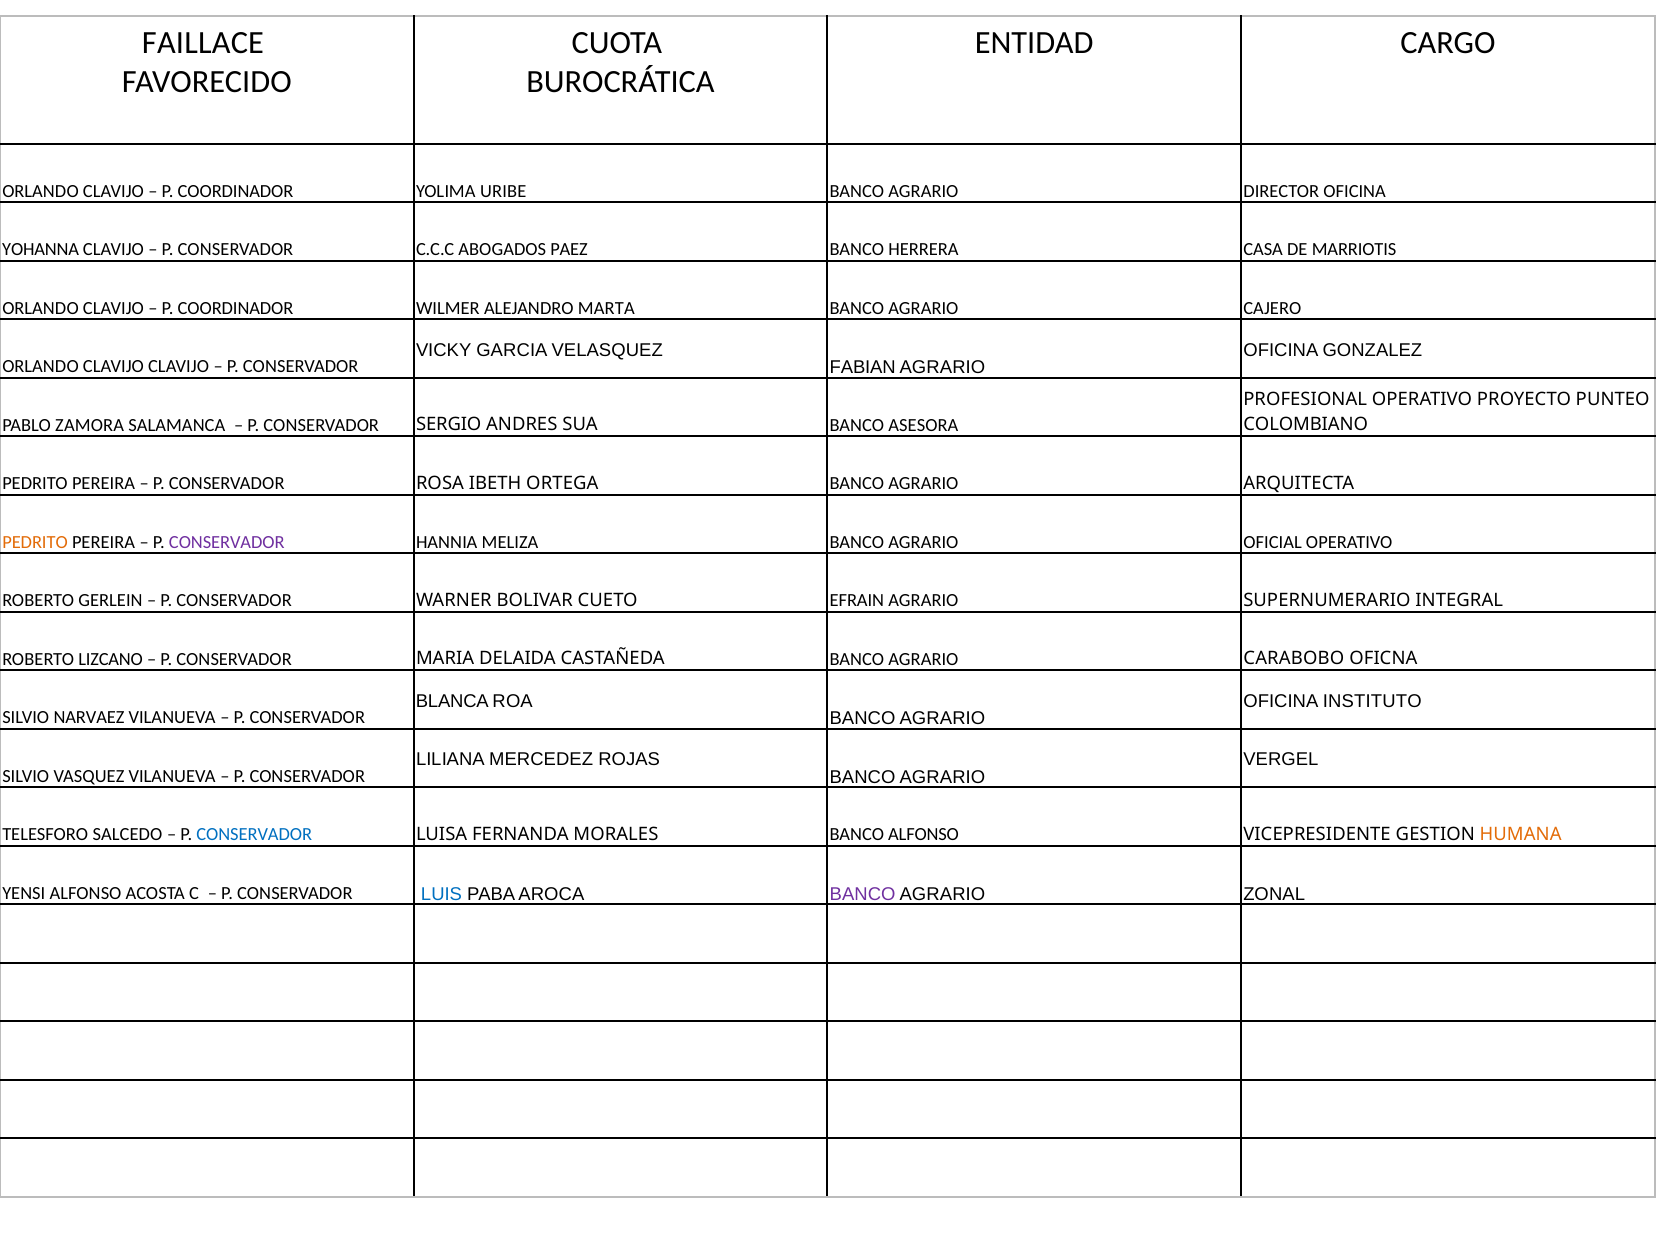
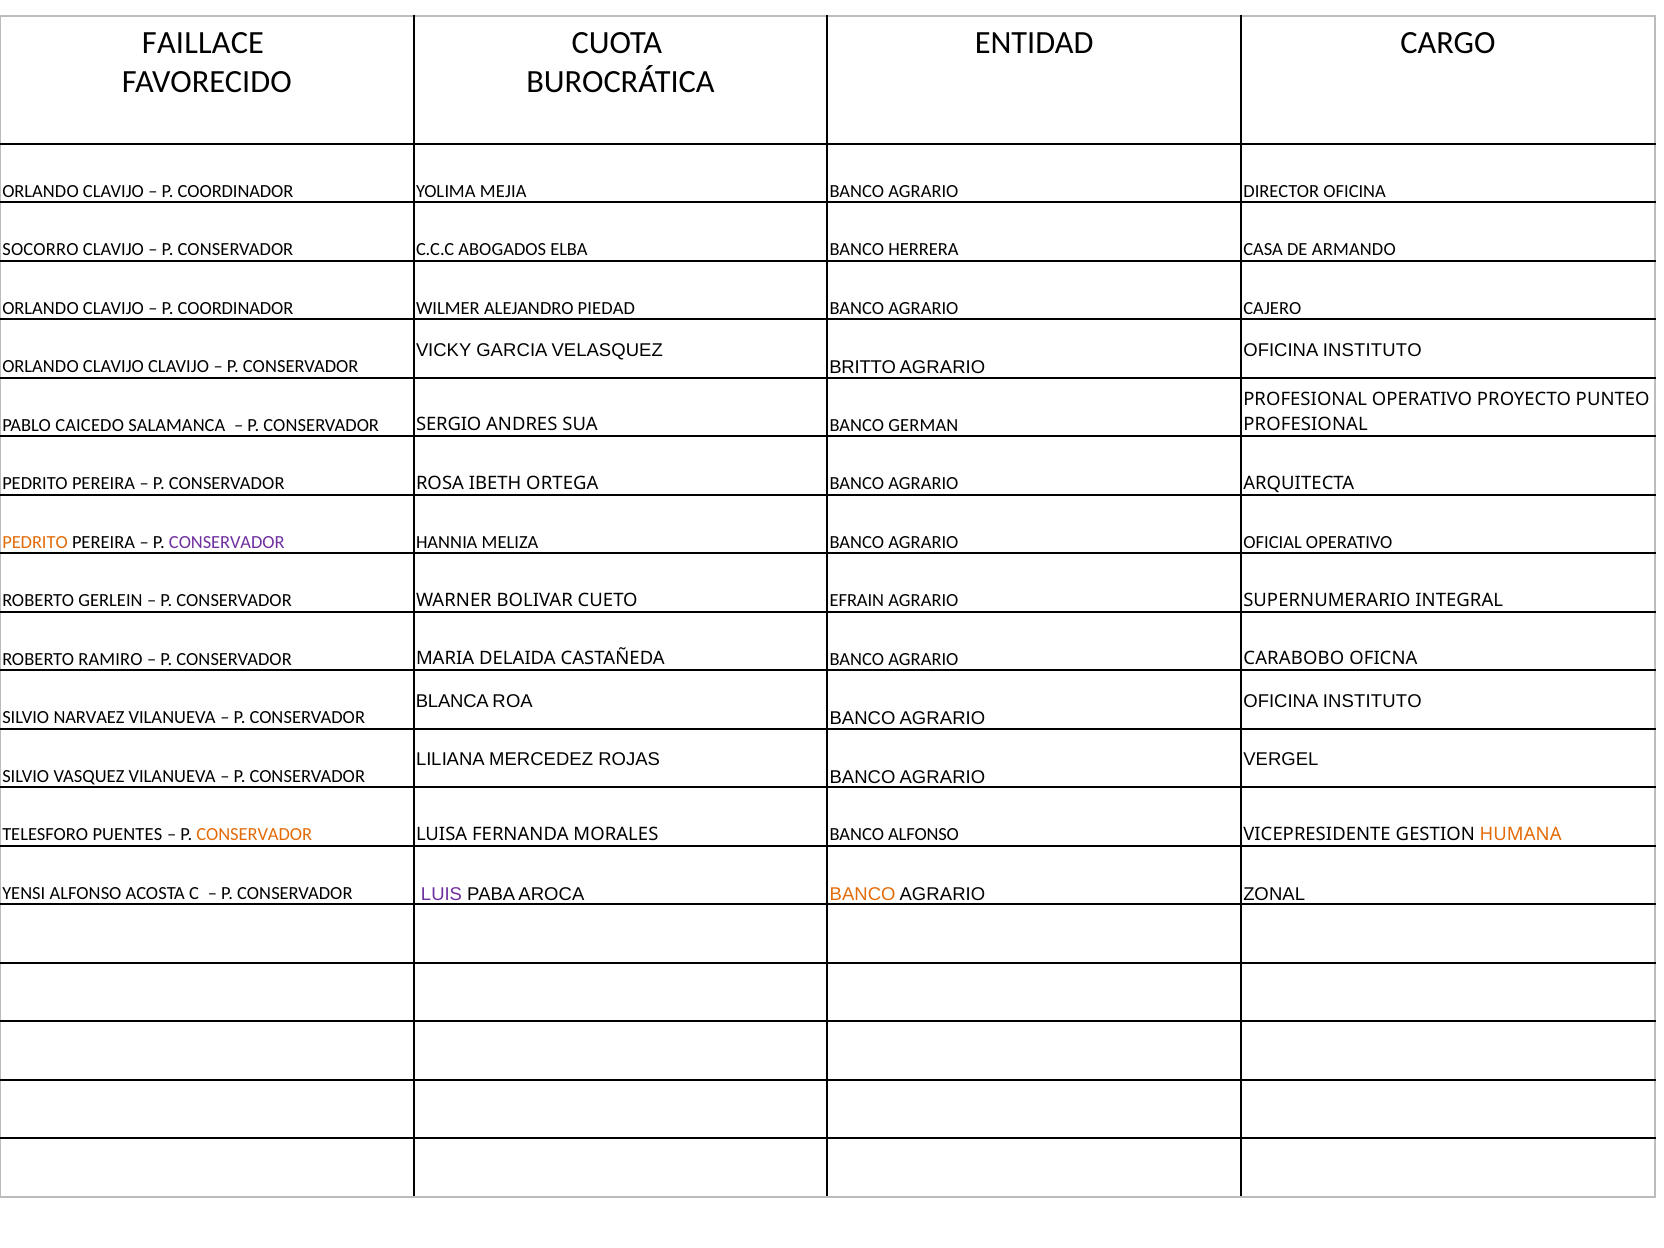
URIBE: URIBE -> MEJIA (503, 191)
YOHANNA: YOHANNA -> SOCORRO (40, 250)
PAEZ: PAEZ -> ELBA (569, 250)
MARRIOTIS: MARRIOTIS -> ARMANDO (1354, 250)
MARTA: MARTA -> PIEDAD (606, 308)
GONZALEZ: GONZALEZ -> INSTITUTO (1372, 350)
FABIAN: FABIAN -> BRITTO (863, 368)
ZAMORA: ZAMORA -> CAICEDO (90, 425)
ASESORA: ASESORA -> GERMAN (923, 425)
COLOMBIANO: COLOMBIANO -> PROFESIONAL (1306, 425)
LIZCANO: LIZCANO -> RAMIRO (110, 659)
SALCEDO: SALCEDO -> PUENTES (127, 835)
CONSERVADOR colour: blue -> orange (254, 835)
LUIS colour: blue -> purple (442, 894)
BANCO colour: purple -> orange (863, 894)
